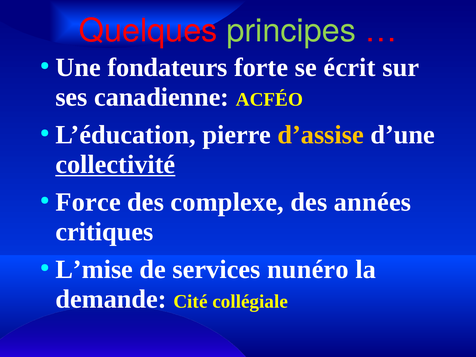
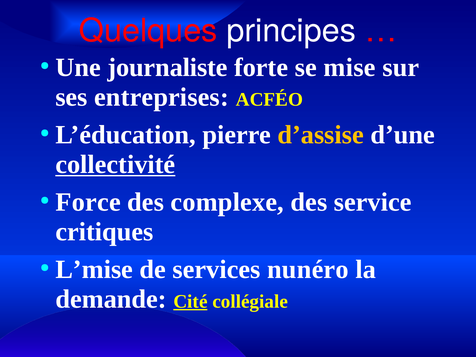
principes colour: light green -> white (291, 31)
fondateurs: fondateurs -> journaliste (167, 68)
écrit: écrit -> mise (350, 68)
canadienne: canadienne -> entreprises (161, 97)
années: années -> service (373, 202)
Cité underline: none -> present (190, 301)
